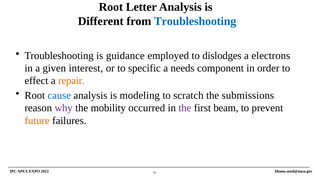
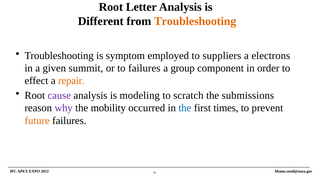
Troubleshooting colour: blue -> orange (195, 21)
guidance: guidance -> symptom (125, 56)
dislodges: dislodges -> suppliers (222, 56)
interest: interest -> summit (86, 68)
to specific: specific -> failures (144, 68)
needs: needs -> group (183, 68)
cause colour: blue -> purple (59, 96)
the colour: purple -> blue (185, 108)
beam: beam -> times (226, 108)
